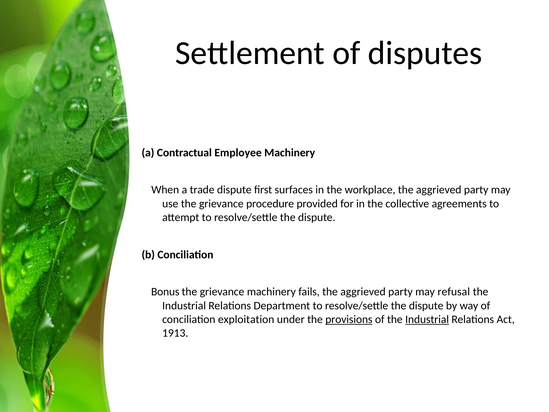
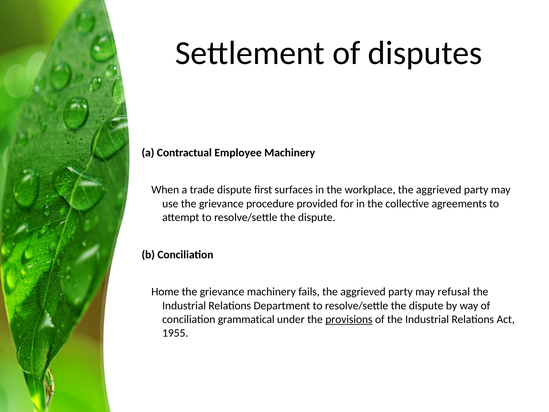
Bonus: Bonus -> Home (165, 292)
exploitation: exploitation -> grammatical (246, 319)
Industrial underline: present -> none (427, 319)
1913: 1913 -> 1955 (175, 333)
